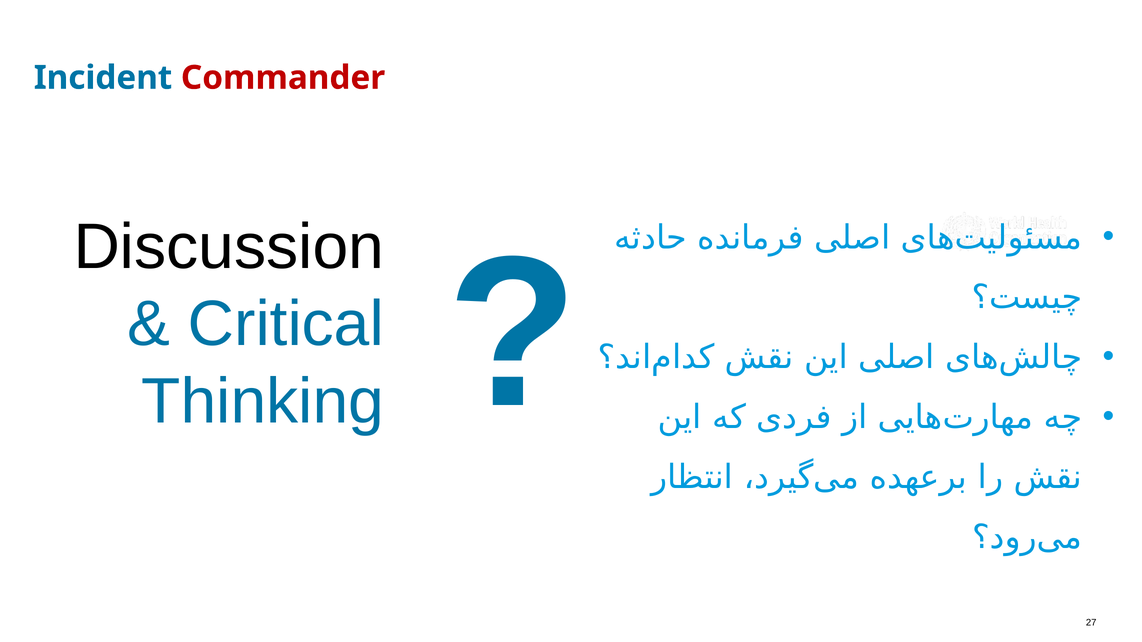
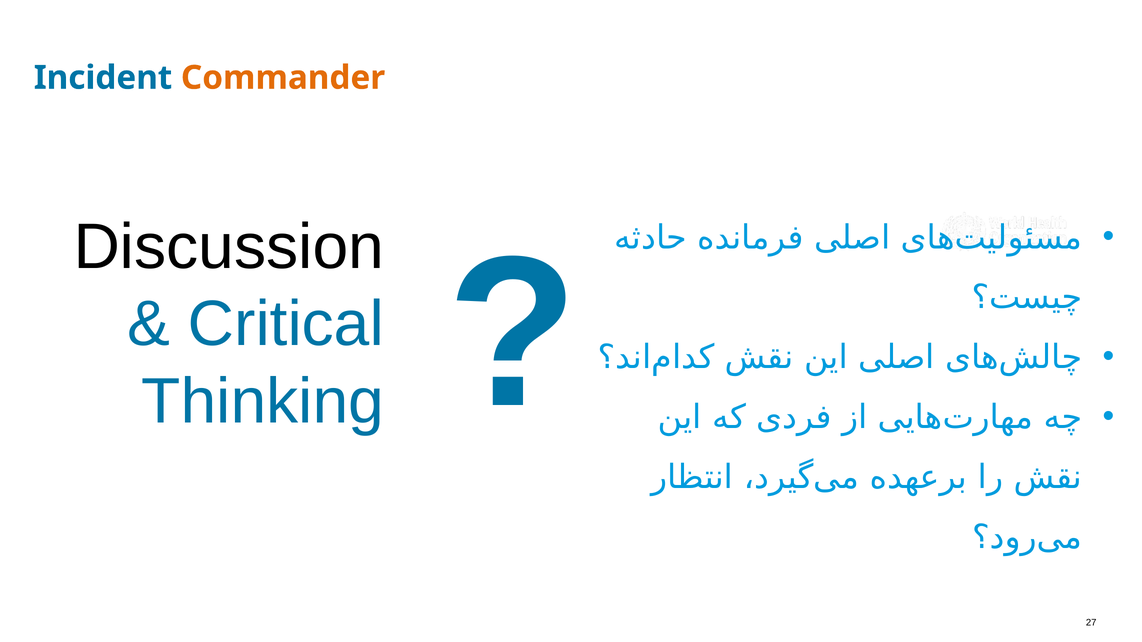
Commander colour: red -> orange (283, 78)
